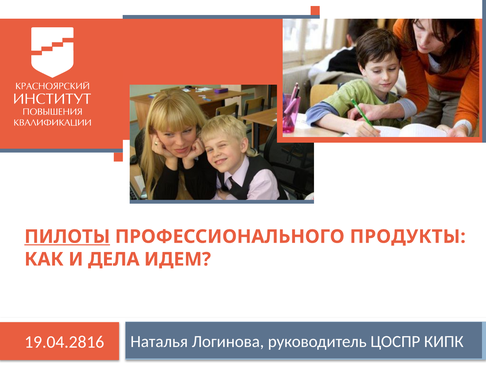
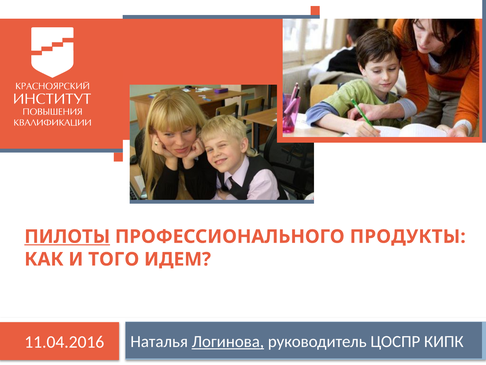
ДЕЛА: ДЕЛА -> ТОГО (114, 259)
Логинова underline: none -> present (228, 341)
19.04.2816: 19.04.2816 -> 11.04.2016 (64, 342)
